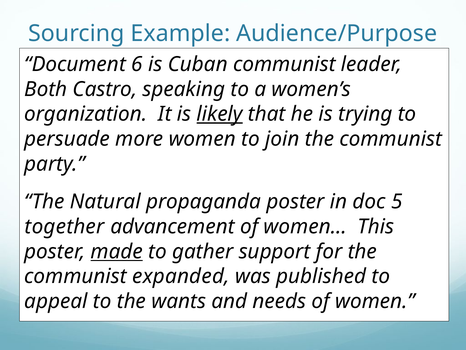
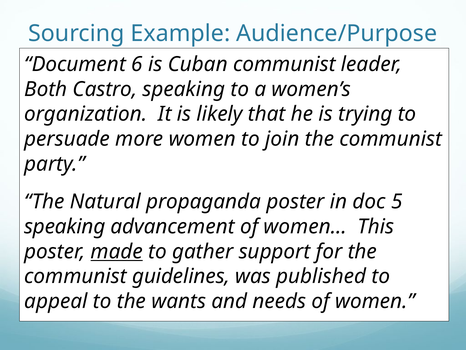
likely underline: present -> none (220, 114)
together: together -> speaking (65, 226)
expanded: expanded -> guidelines (181, 276)
